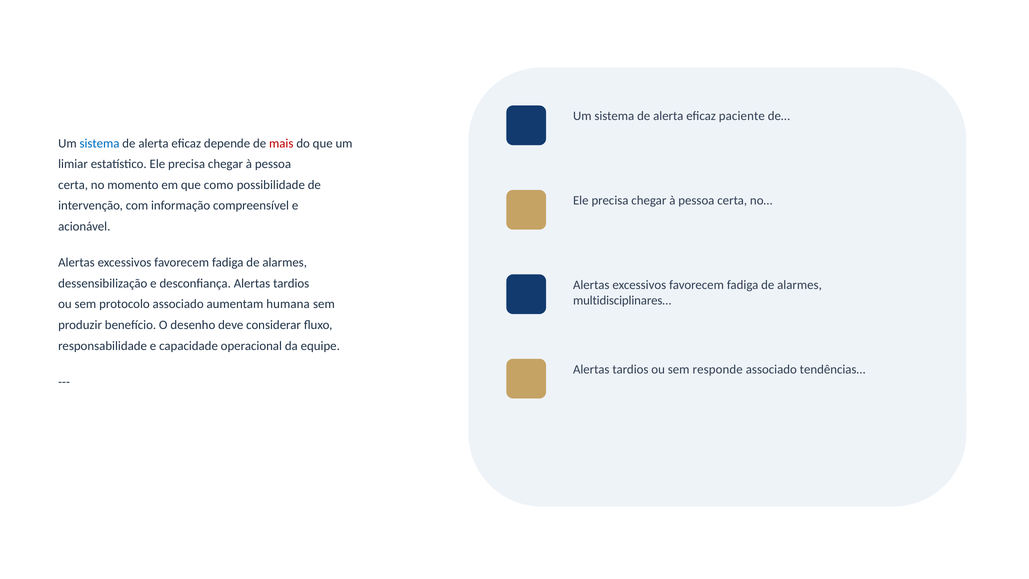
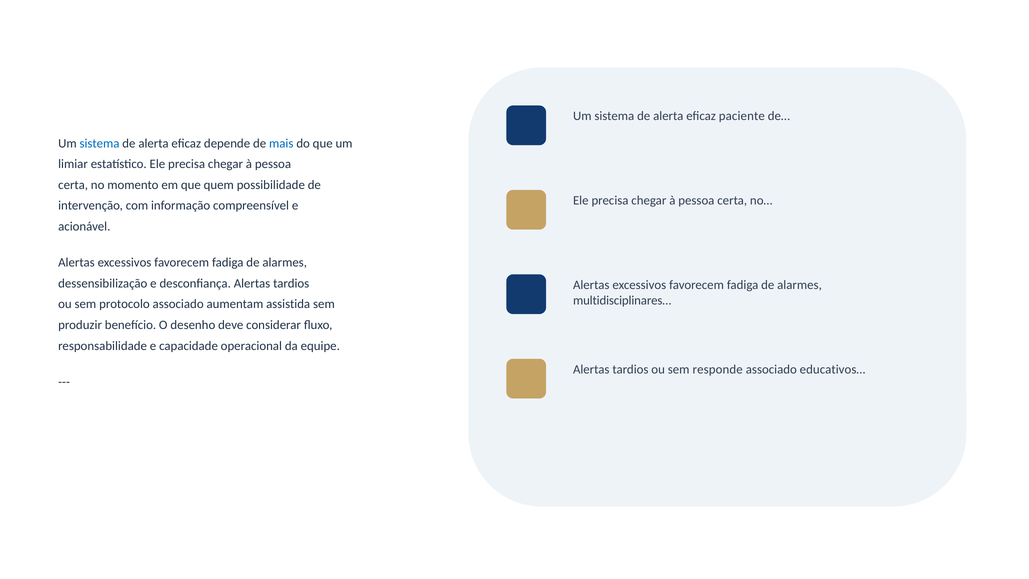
mais colour: red -> blue (281, 143)
como: como -> quem (219, 185)
humana: humana -> assistida (288, 304)
tendências…: tendências… -> educativos… (833, 369)
